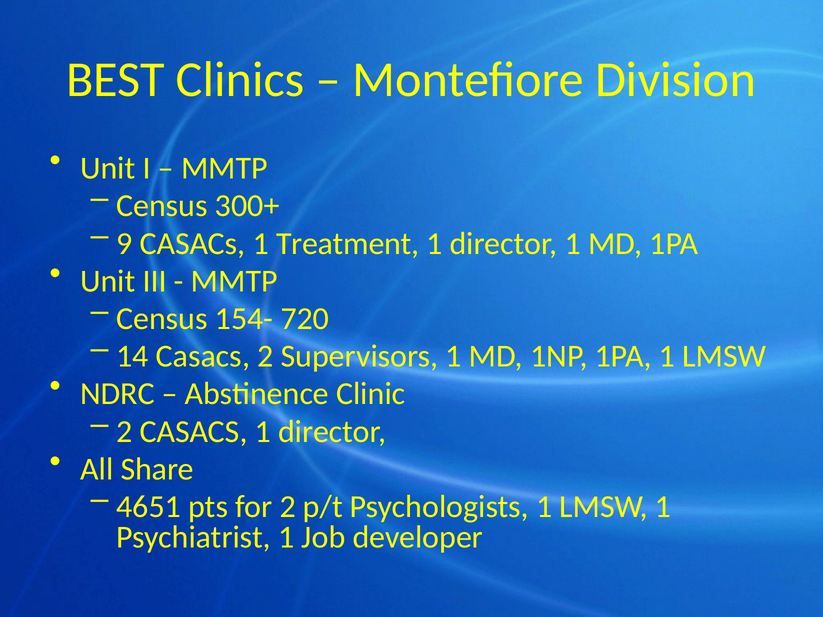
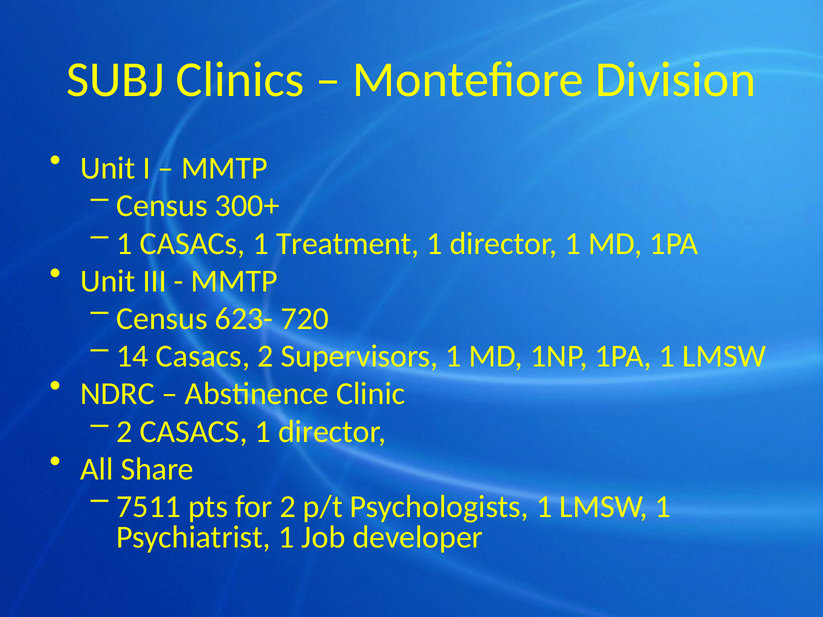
BEST: BEST -> SUBJ (115, 80)
9: 9 -> 1 (124, 244)
154-: 154- -> 623- (244, 319)
4651: 4651 -> 7511 (149, 507)
